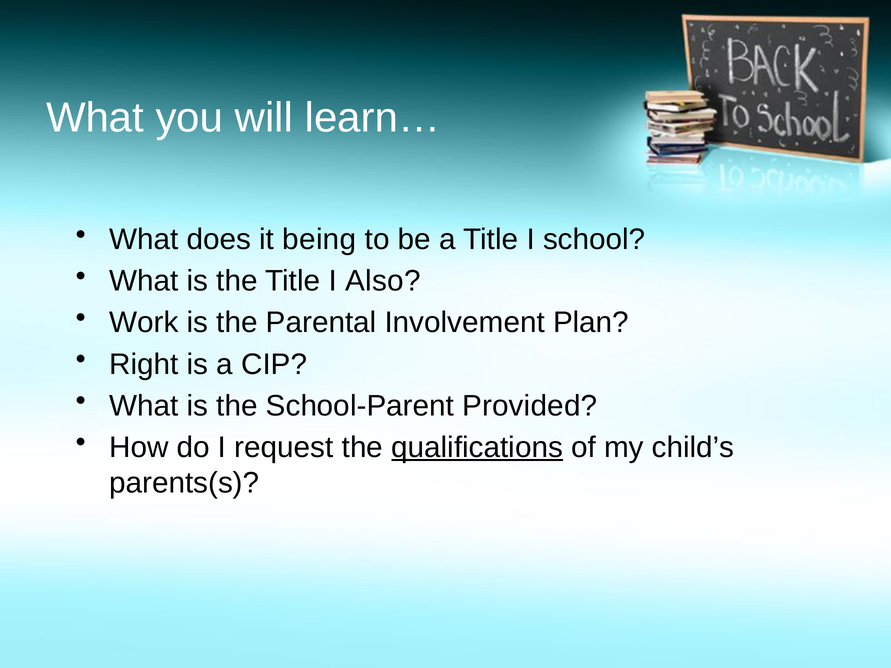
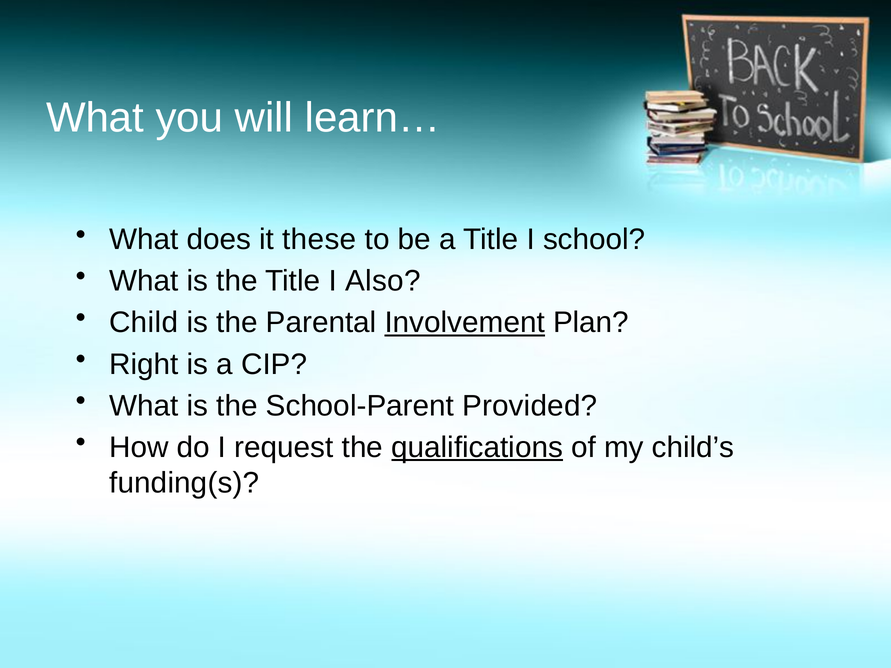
being: being -> these (319, 240)
Work: Work -> Child (144, 323)
Involvement underline: none -> present (465, 323)
parents(s: parents(s -> funding(s (184, 483)
